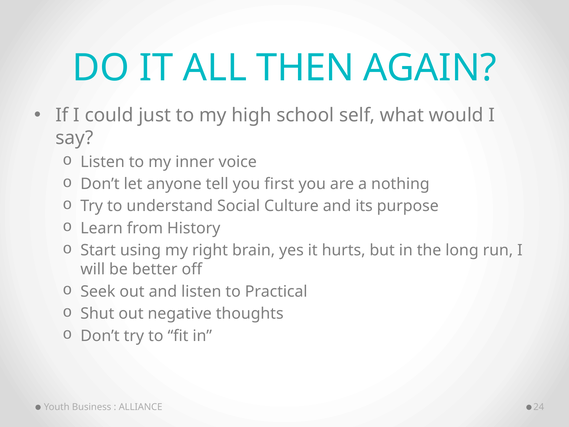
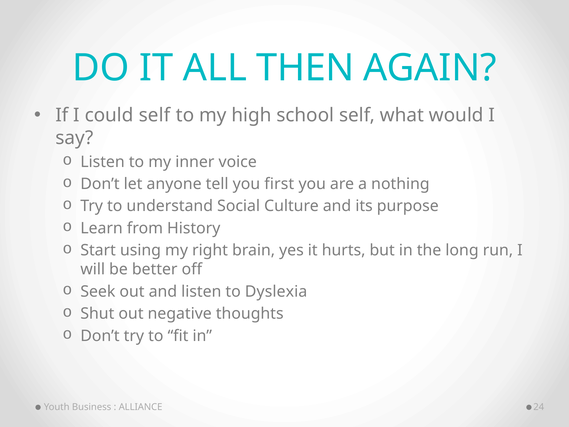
could just: just -> self (155, 115)
Practical: Practical -> Dyslexia (276, 291)
